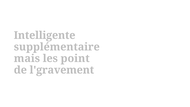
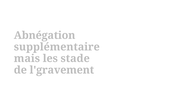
Intelligente: Intelligente -> Abnégation (45, 35)
point: point -> stade (75, 58)
